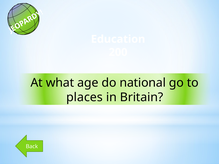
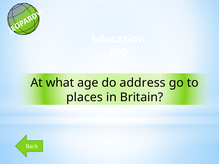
national: national -> address (143, 83)
